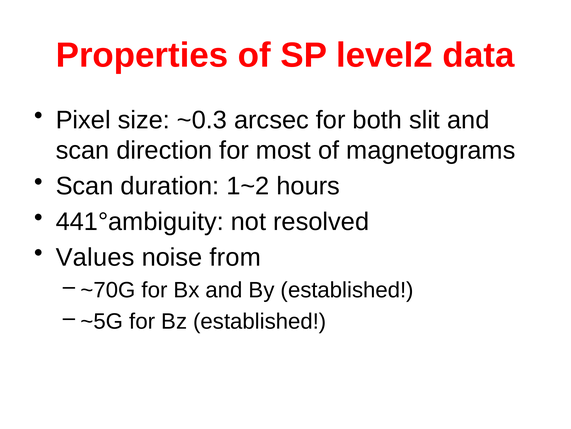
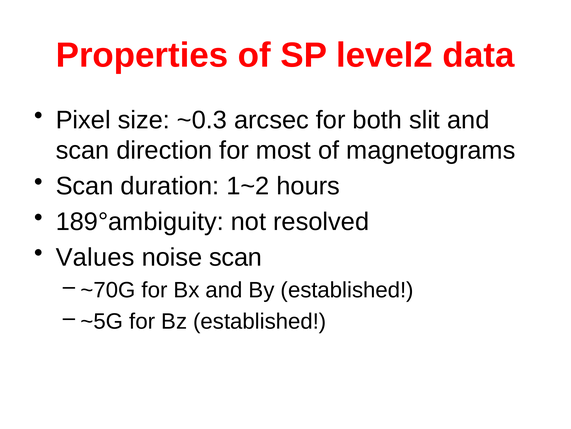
441°ambiguity: 441°ambiguity -> 189°ambiguity (140, 221)
noise from: from -> scan (236, 257)
